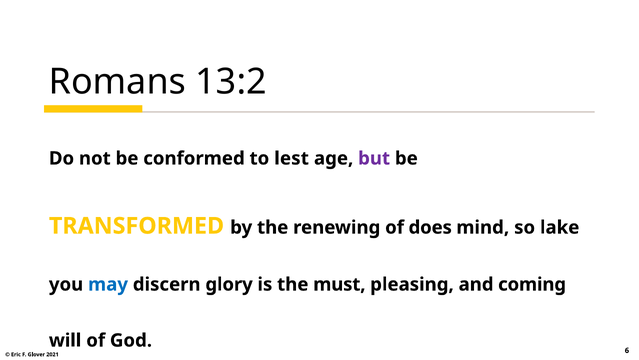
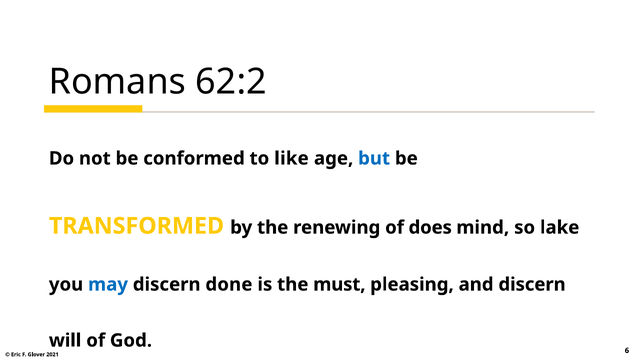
13:2: 13:2 -> 62:2 (231, 82)
lest: lest -> like (292, 158)
but colour: purple -> blue (374, 158)
glory: glory -> done (229, 284)
and coming: coming -> discern (532, 284)
